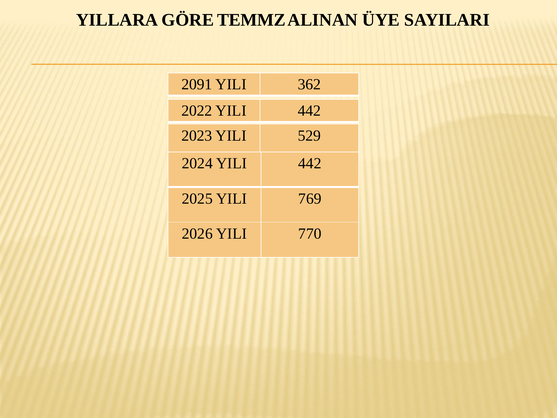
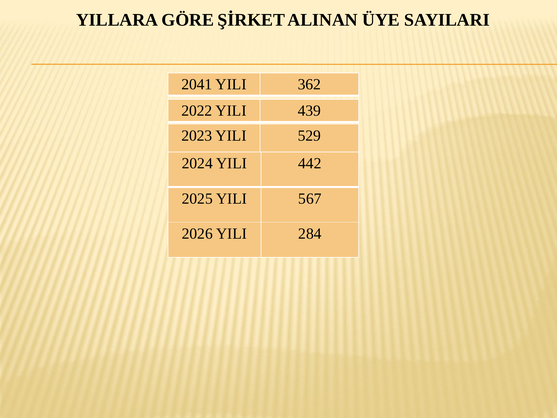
TEMMZ: TEMMZ -> ŞİRKET (251, 20)
2091: 2091 -> 2041 (197, 84)
2022 YILI 442: 442 -> 439 (309, 111)
769: 769 -> 567 (310, 198)
770: 770 -> 284 (310, 234)
